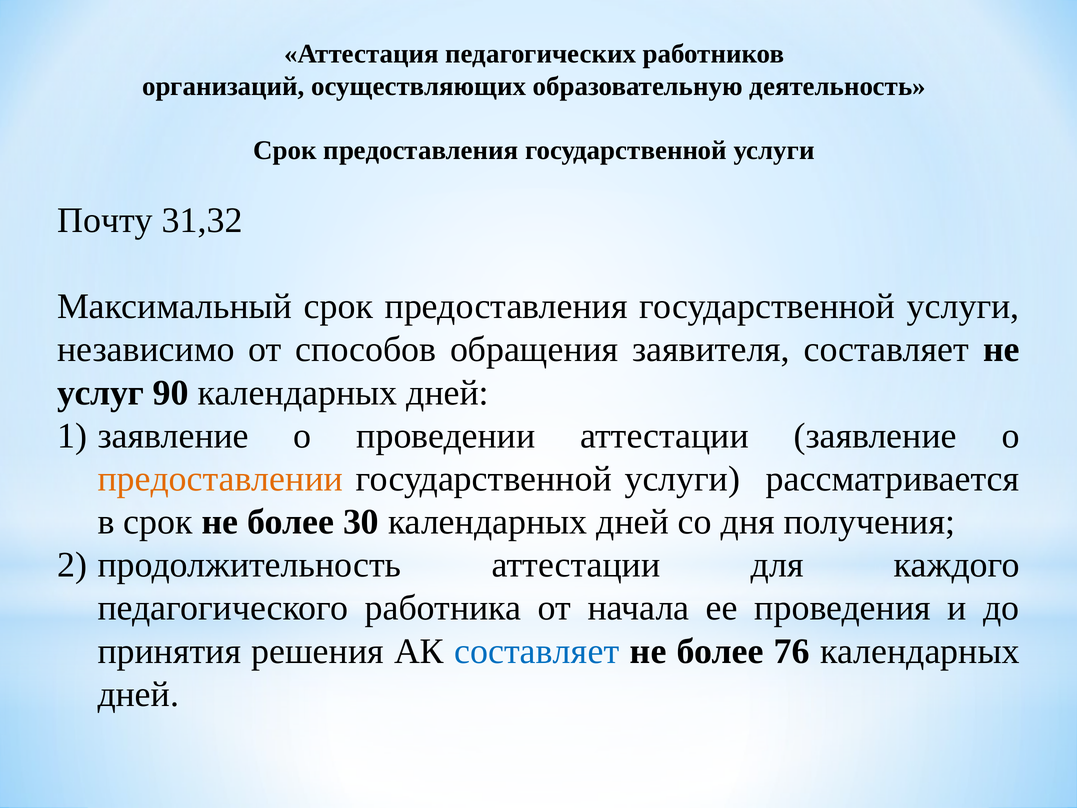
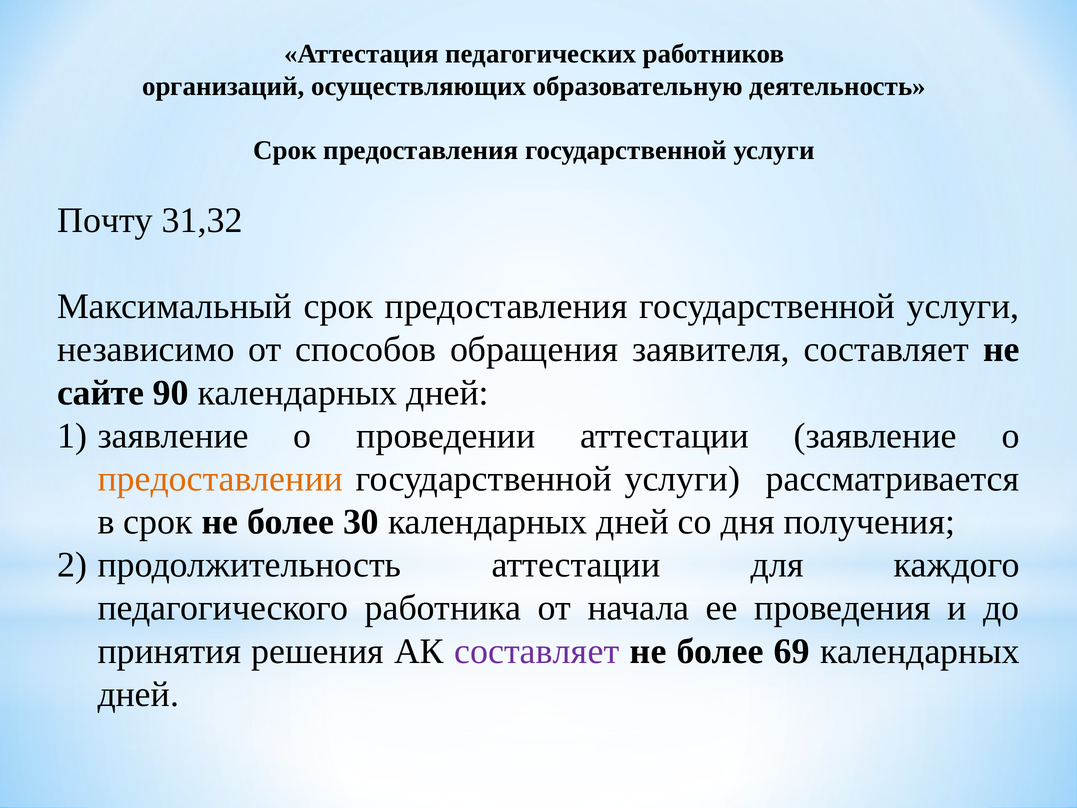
услуг: услуг -> сайте (101, 393)
составляет colour: blue -> purple (537, 651)
76: 76 -> 69 (792, 651)
